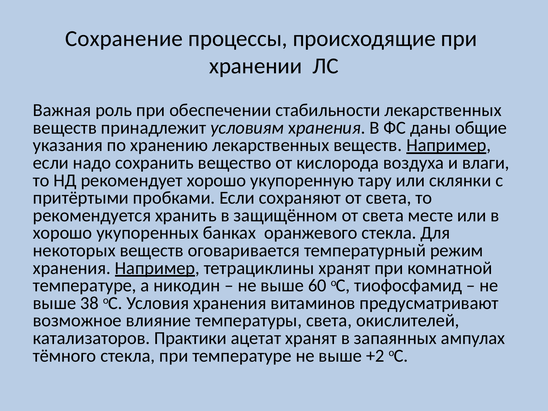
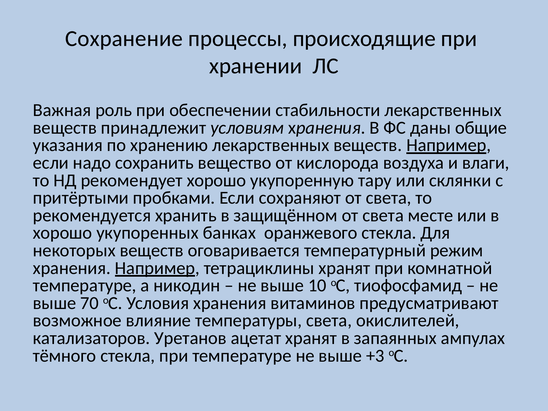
60: 60 -> 10 (317, 286)
38: 38 -> 70 (90, 303)
Практики: Практики -> Уретанов (190, 338)
+2: +2 -> +3 (375, 356)
